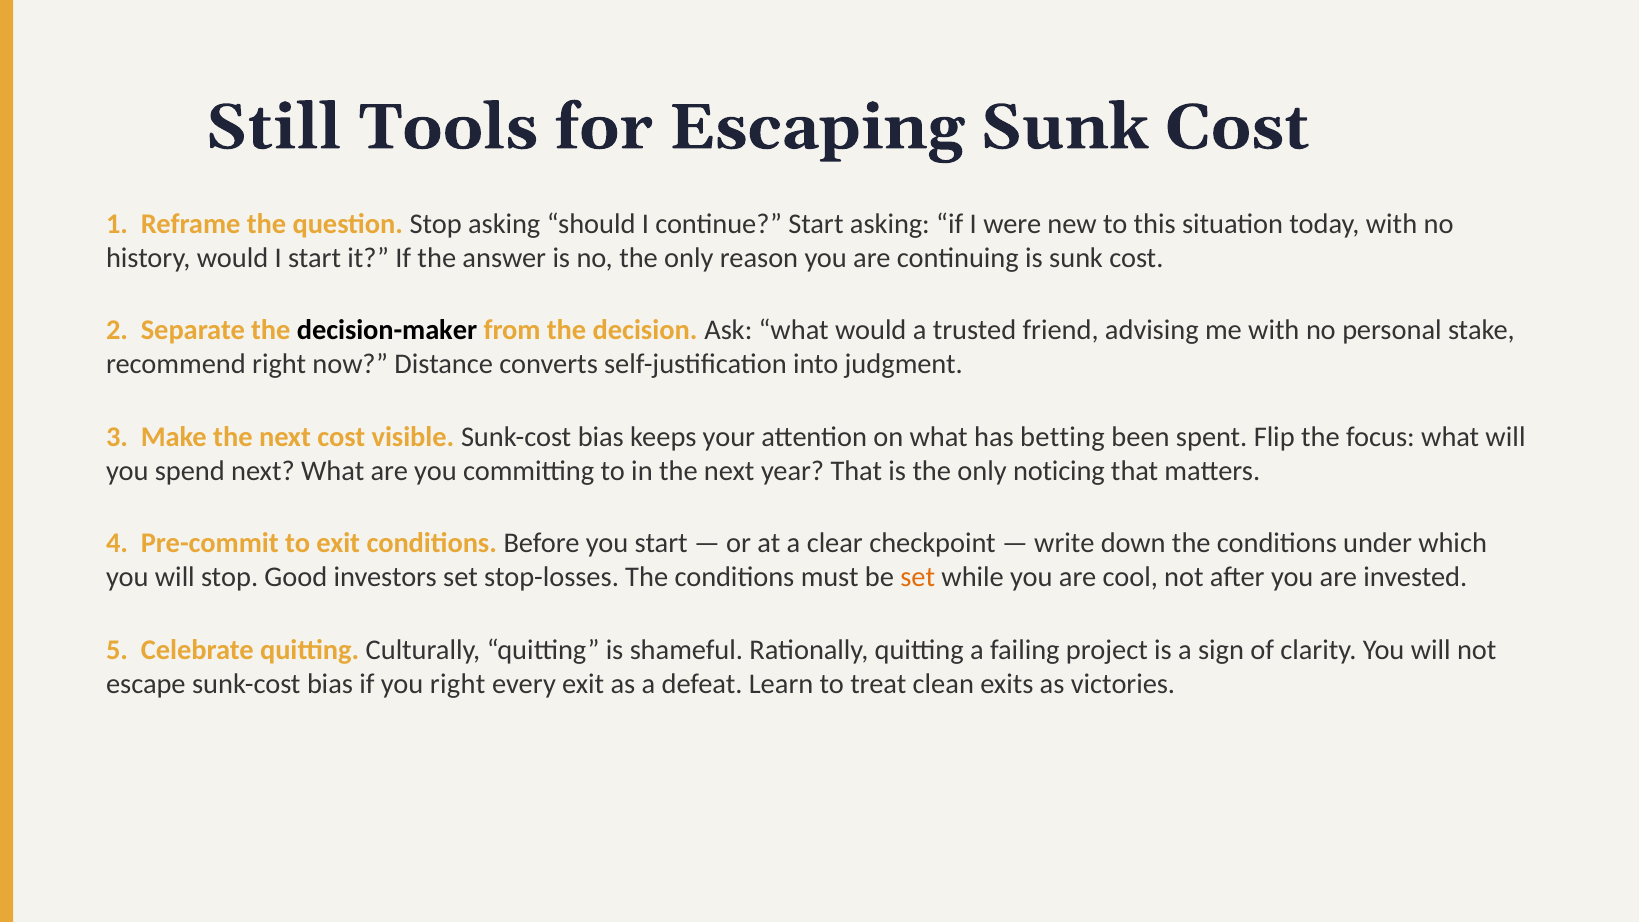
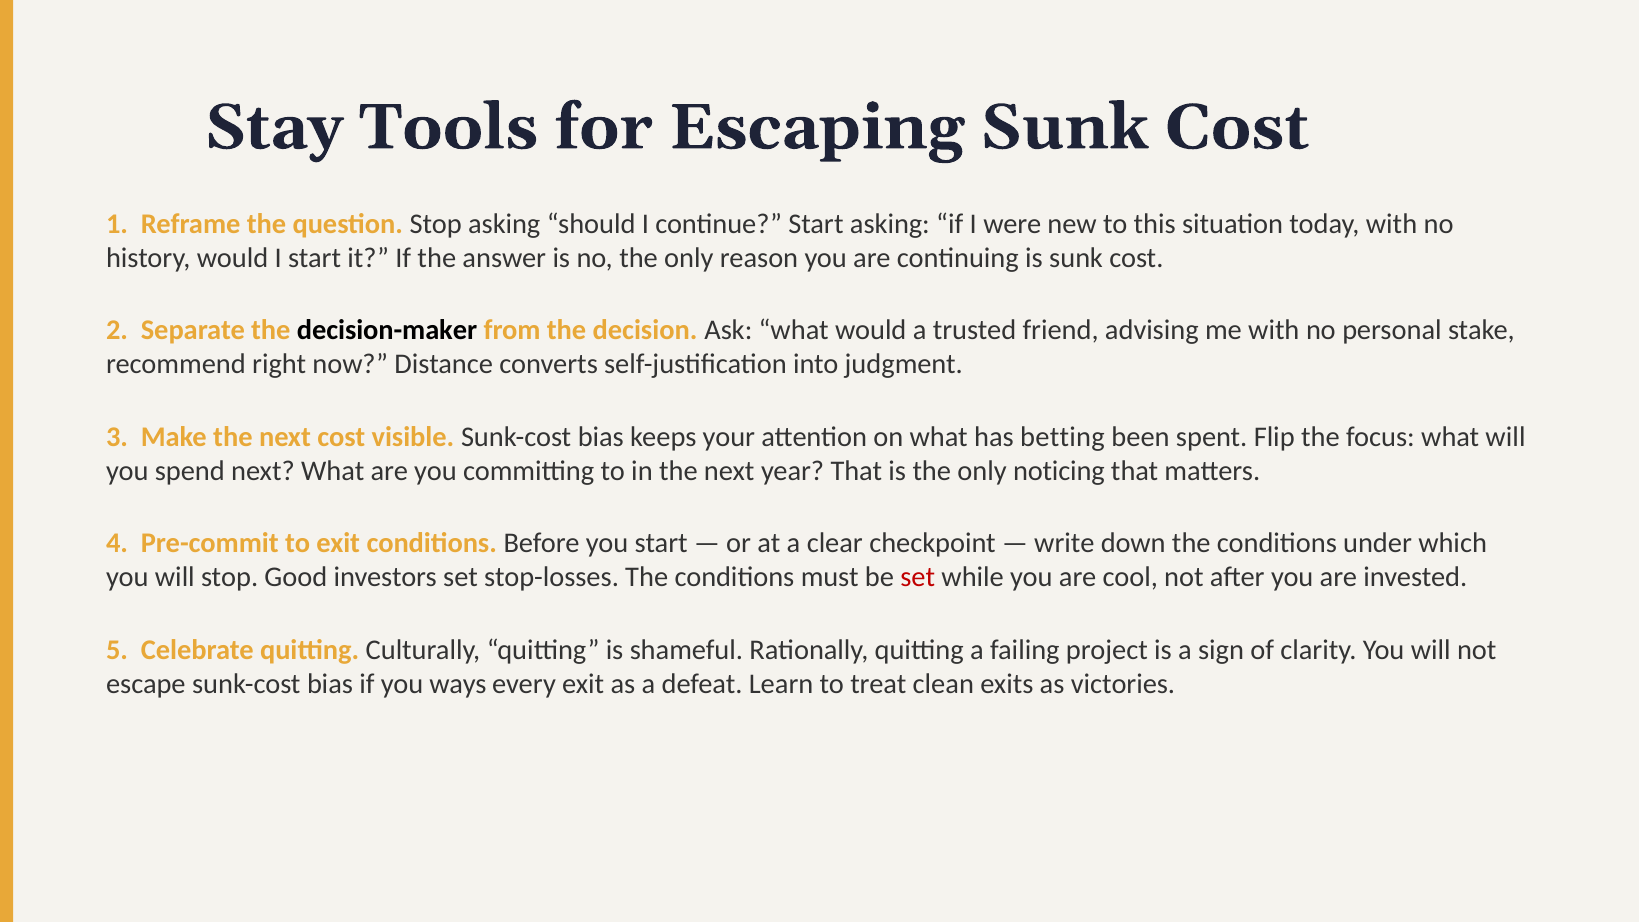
Still: Still -> Stay (274, 127)
set colour: orange -> red (918, 577)
you right: right -> ways (458, 684)
